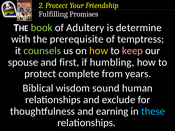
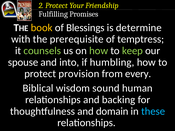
book colour: light green -> yellow (42, 28)
Adultery: Adultery -> Blessings (85, 28)
how colour: yellow -> light green (99, 51)
keep colour: pink -> light green (132, 51)
first: first -> into (69, 62)
complete: complete -> provision (79, 74)
years: years -> every (138, 74)
exclude: exclude -> backing (119, 100)
earning: earning -> domain (112, 111)
